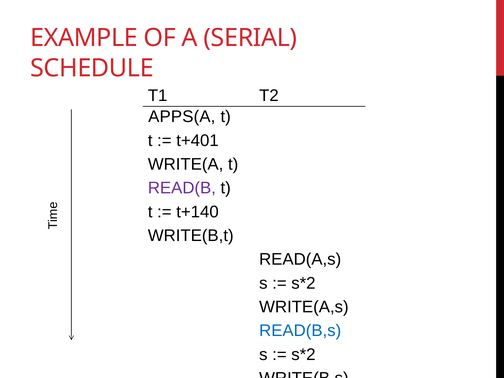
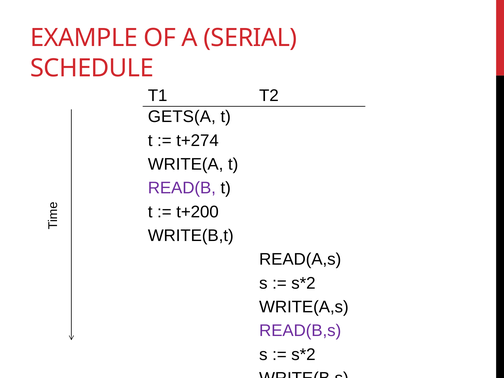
APPS(A: APPS(A -> GETS(A (182, 117)
t+401: t+401 -> t+274 (198, 140)
t+140: t+140 -> t+200 (198, 212)
READ(B,s colour: blue -> purple (300, 331)
